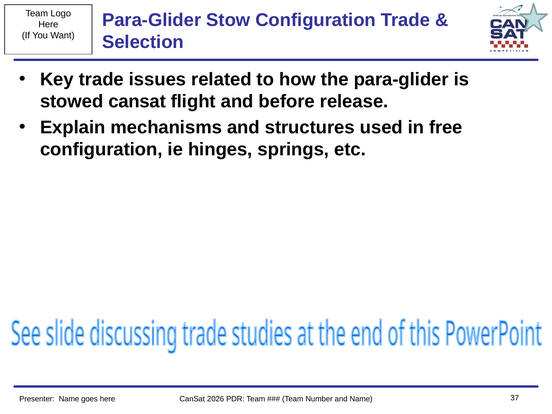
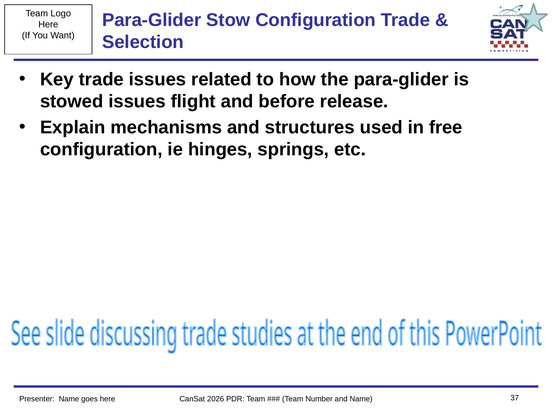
stowed cansat: cansat -> issues (137, 102)
